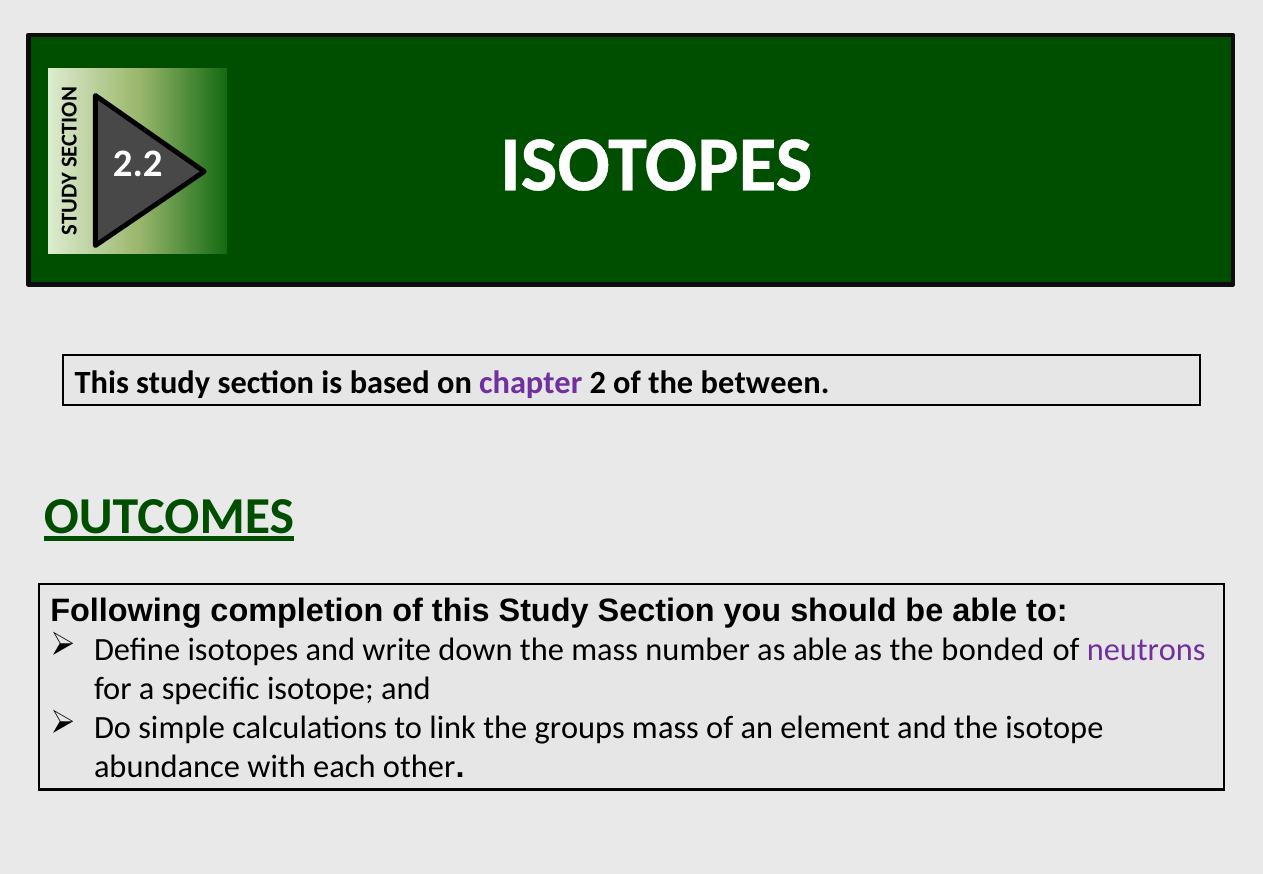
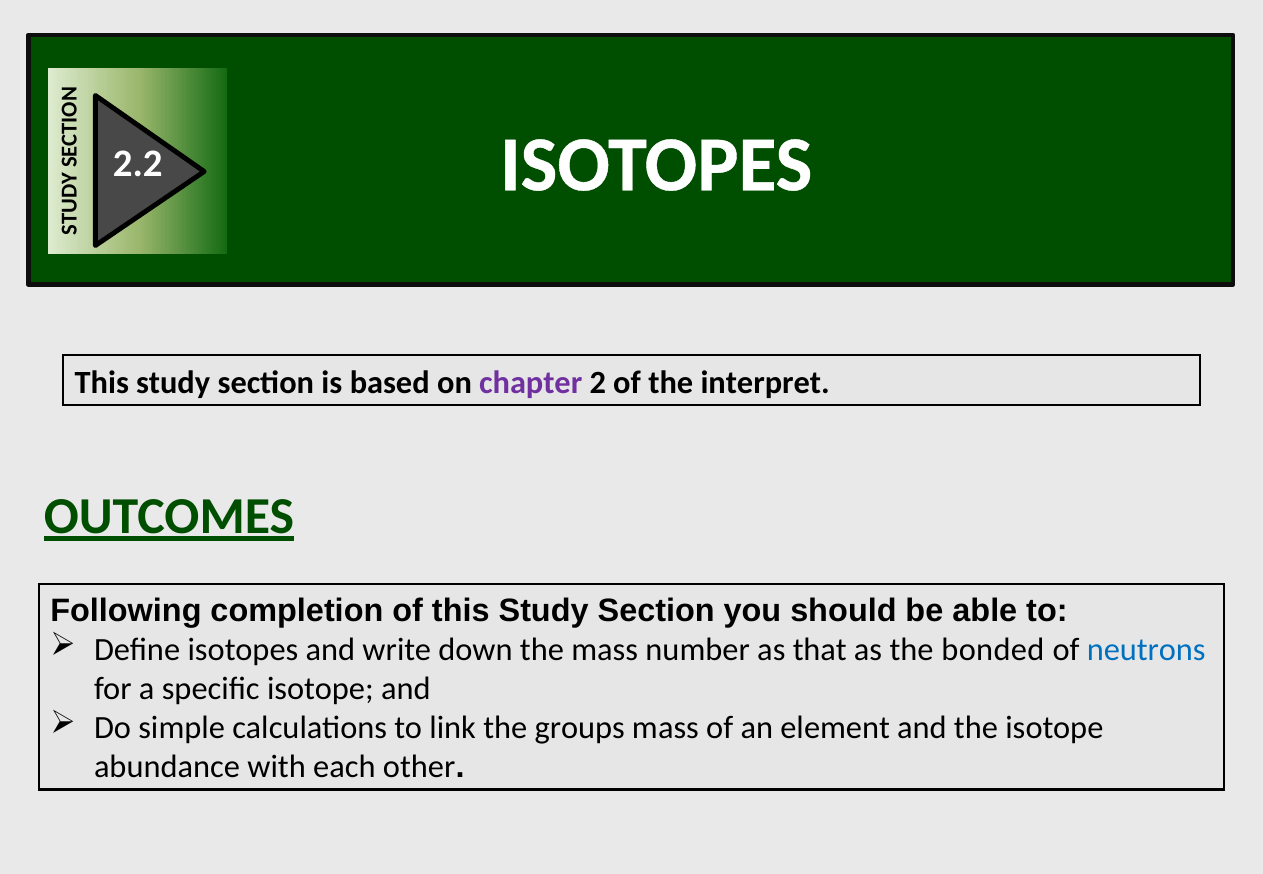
between: between -> interpret (765, 382)
as able: able -> that (820, 650)
neutrons colour: purple -> blue (1146, 650)
